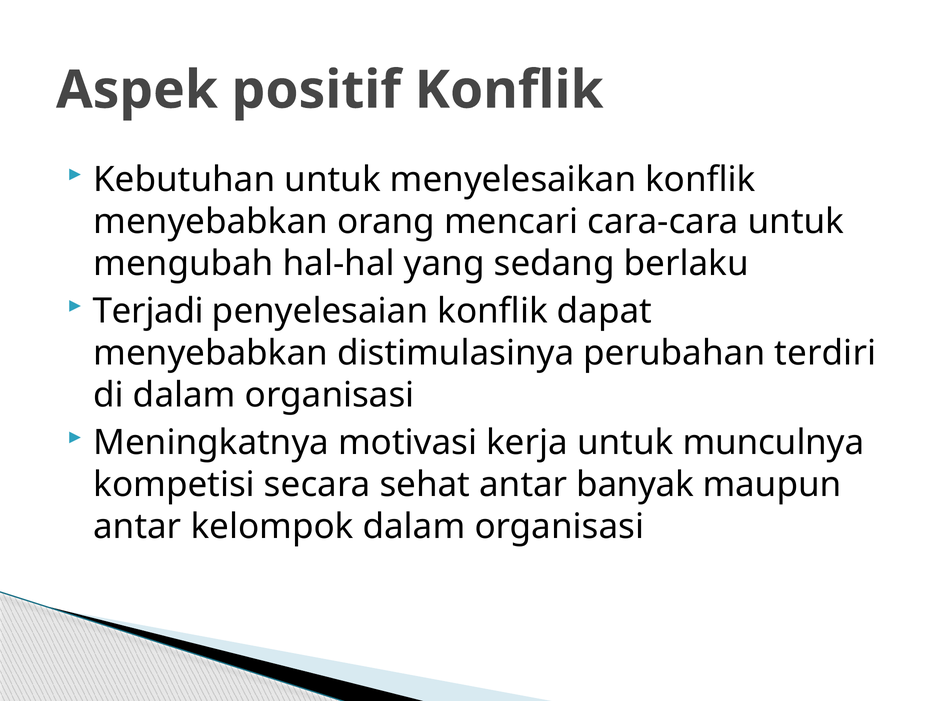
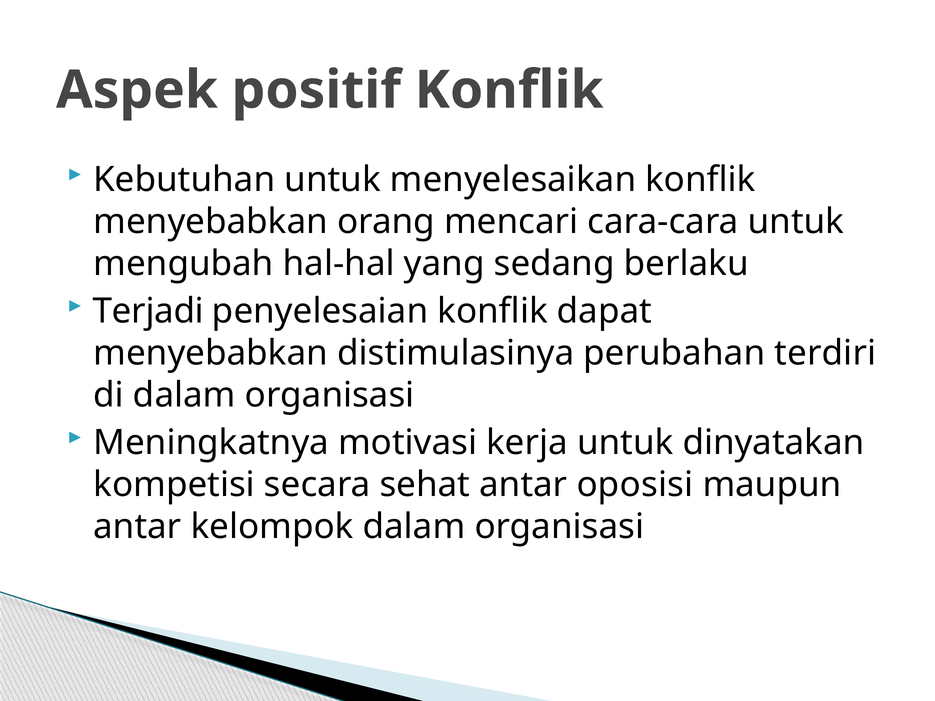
munculnya: munculnya -> dinyatakan (773, 443)
banyak: banyak -> oposisi (635, 485)
